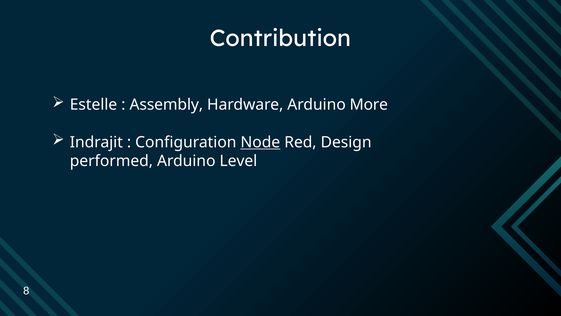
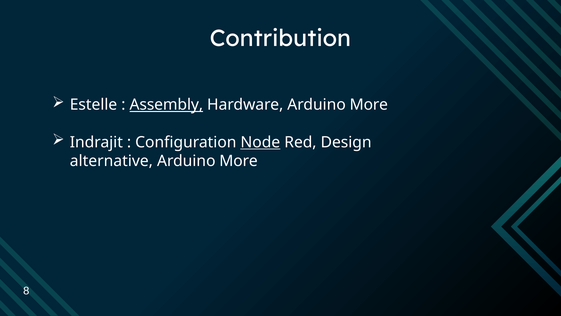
Assembly underline: none -> present (166, 105)
performed: performed -> alternative (111, 161)
Level: Level -> More (238, 161)
